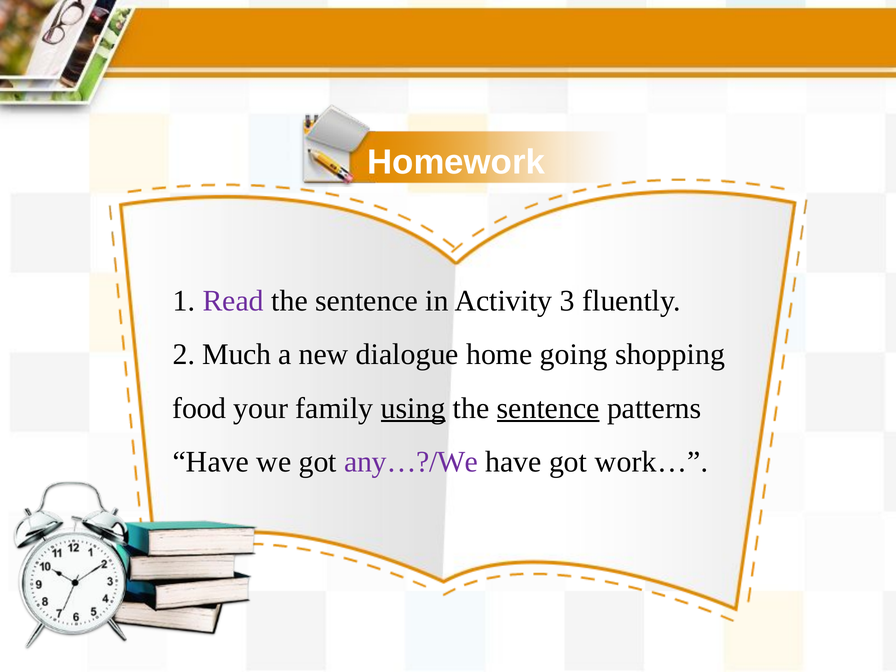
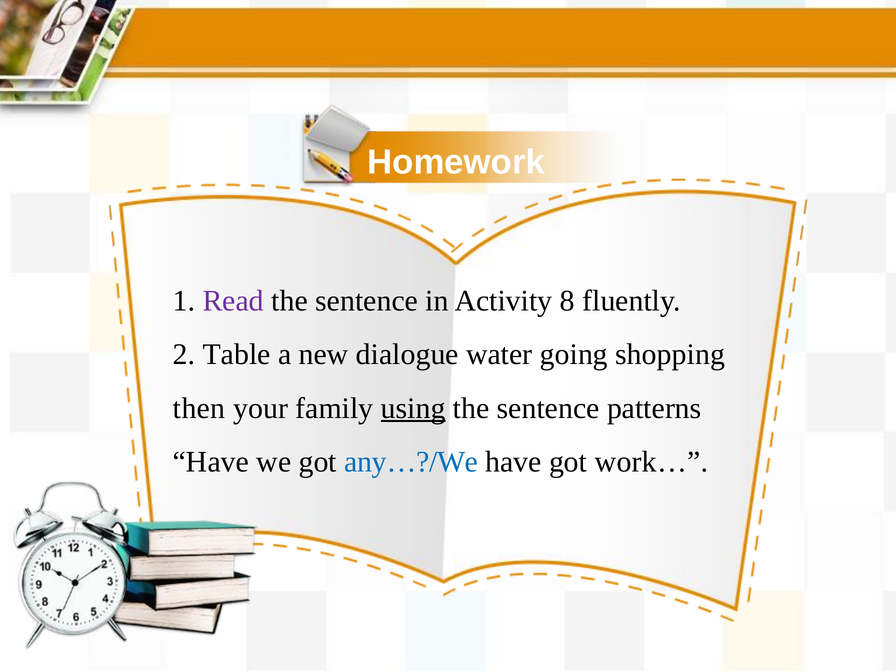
3: 3 -> 8 (567, 301)
Much: Much -> Table (237, 354)
home: home -> water (499, 354)
food: food -> then (199, 408)
sentence underline: present -> none (548, 408)
any…?/We colour: purple -> blue (411, 462)
